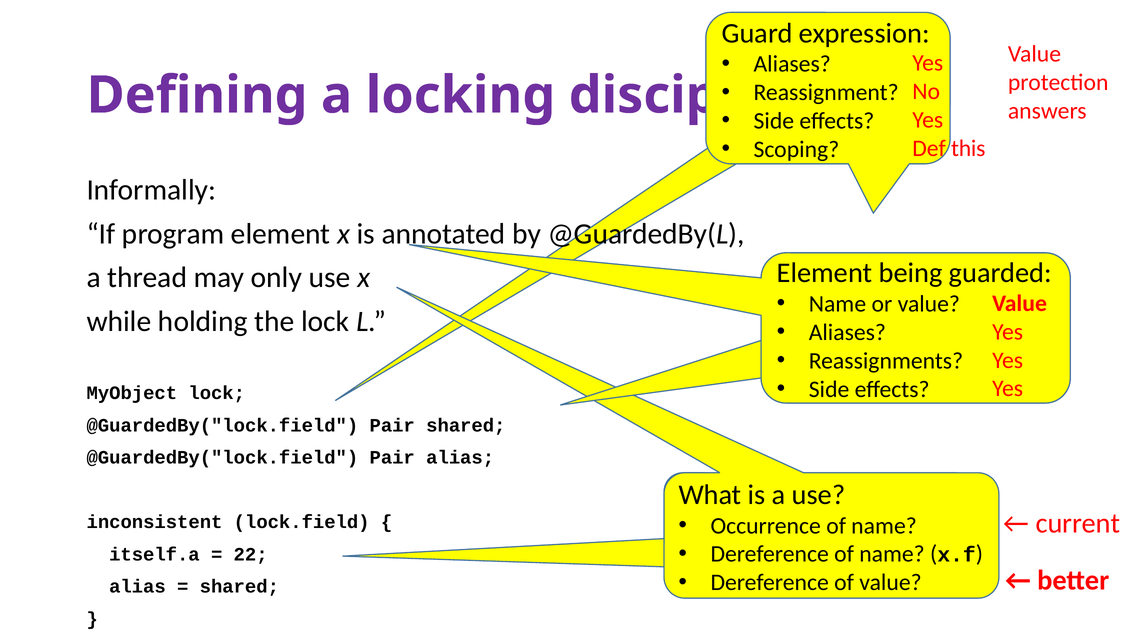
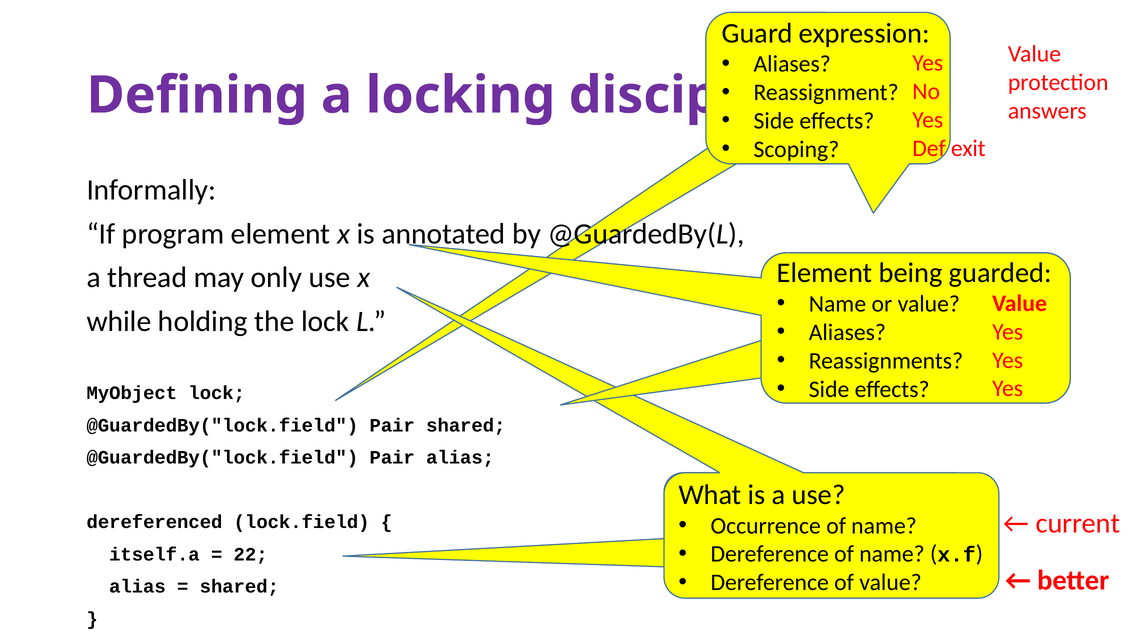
this: this -> exit (968, 148)
inconsistent: inconsistent -> dereferenced (155, 522)
